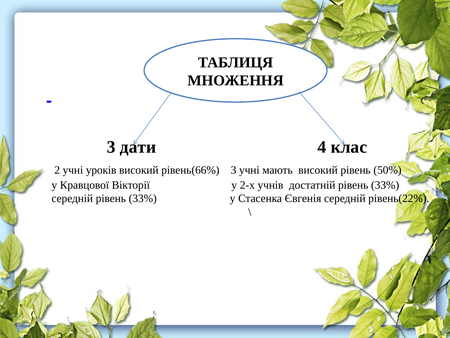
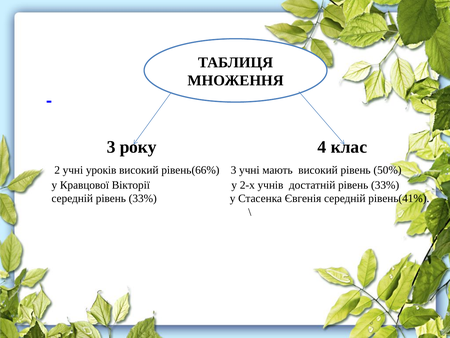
дати: дати -> року (138, 147)
рівень(22%: рівень(22% -> рівень(41% (399, 198)
